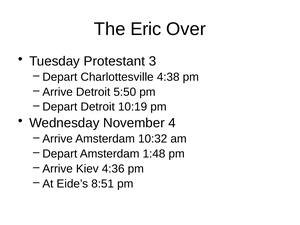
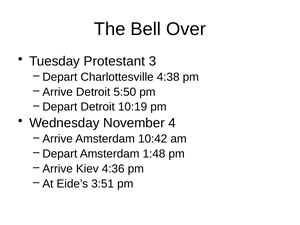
Eric: Eric -> Bell (146, 29)
10:32: 10:32 -> 10:42 (153, 139)
8:51: 8:51 -> 3:51 (103, 184)
